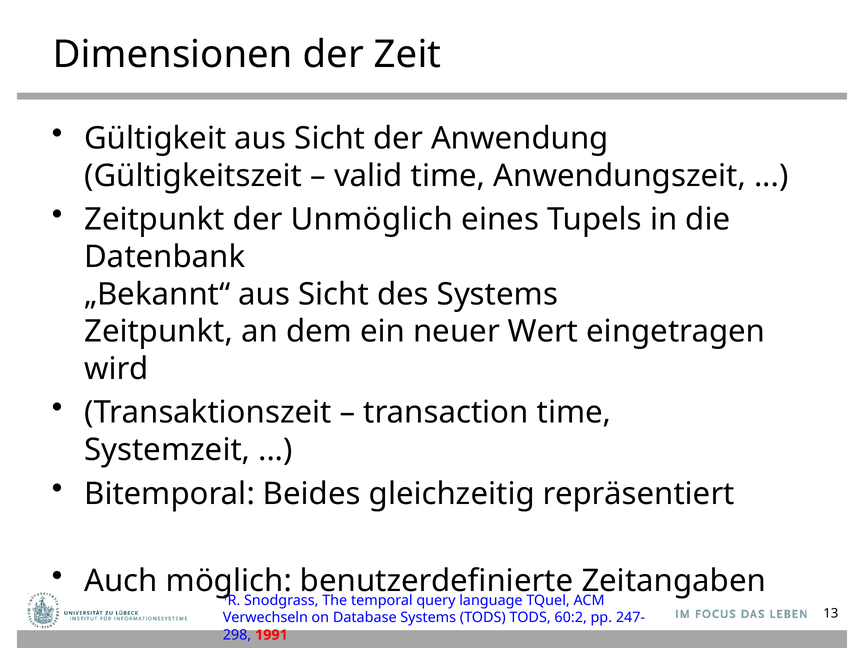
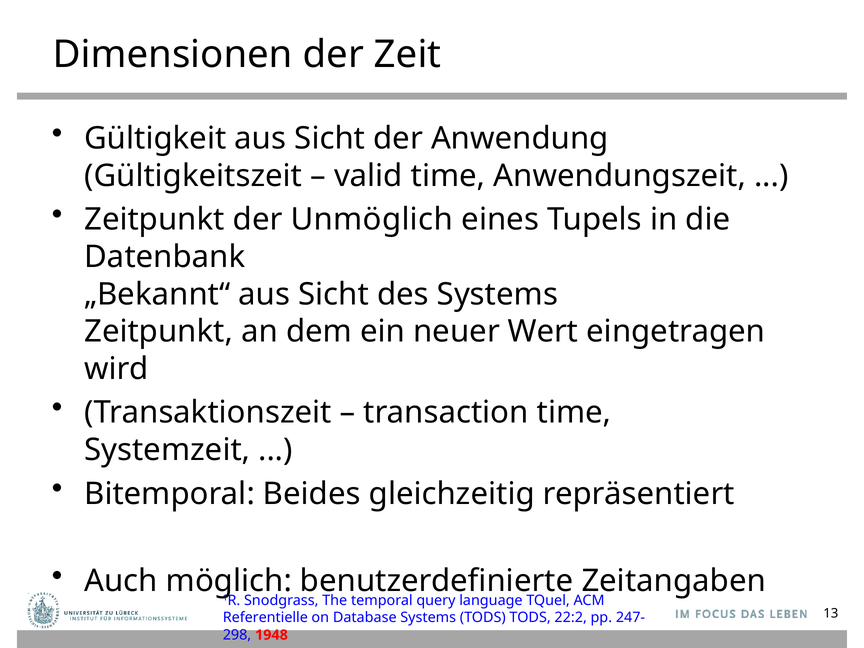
Verwechseln: Verwechseln -> Referentielle (265, 618)
60:2: 60:2 -> 22:2 (571, 618)
1991: 1991 -> 1948 (271, 635)
